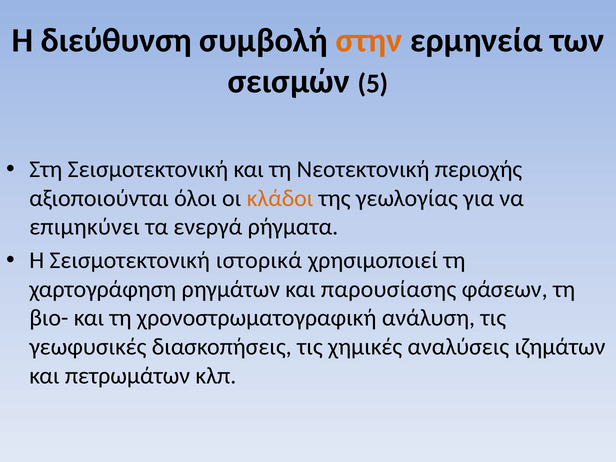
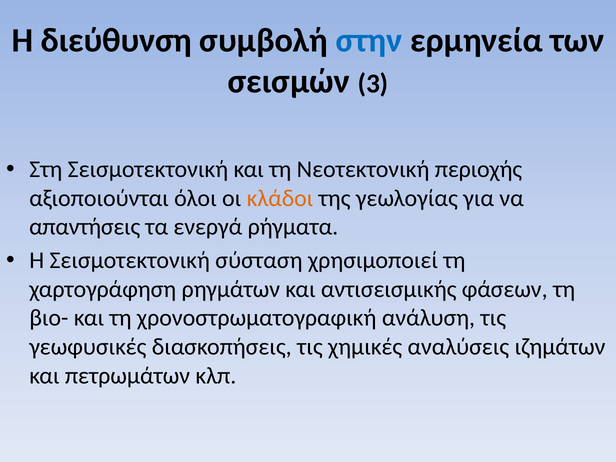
στην colour: orange -> blue (369, 41)
5: 5 -> 3 (373, 84)
επιμηκύνει: επιμηκύνει -> απαντήσεις (85, 227)
ιστορικά: ιστορικά -> σύσταση (259, 261)
παρουσίασης: παρουσίασης -> αντισεισμικής (389, 289)
